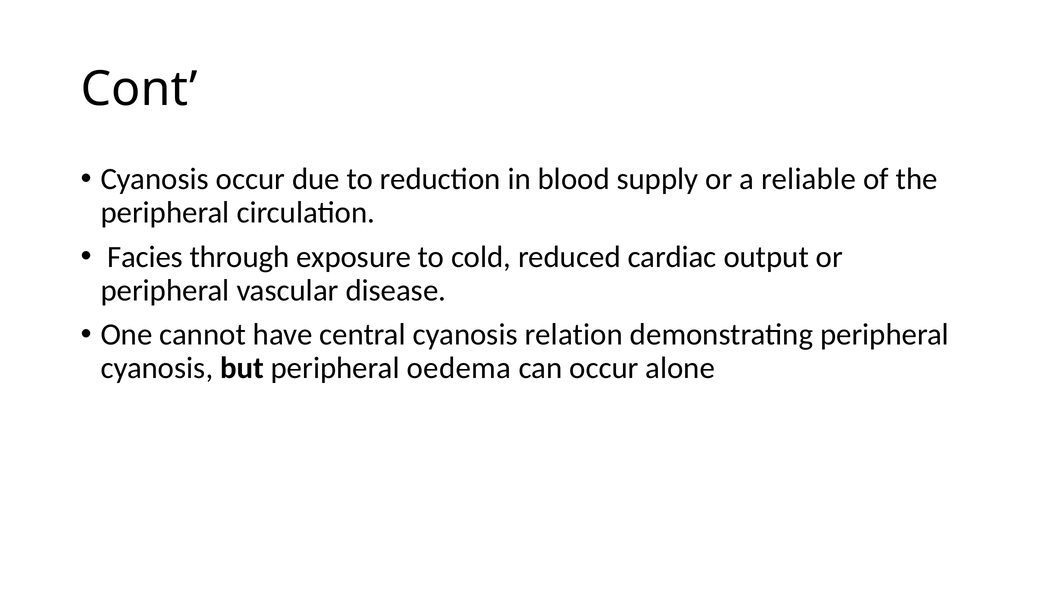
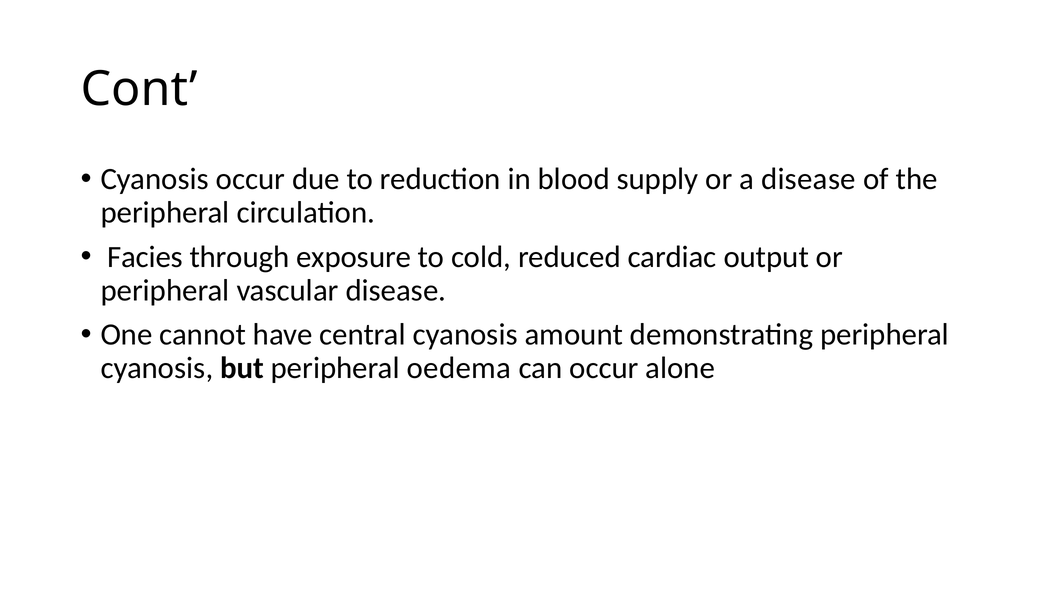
a reliable: reliable -> disease (808, 179)
relation: relation -> amount (574, 335)
